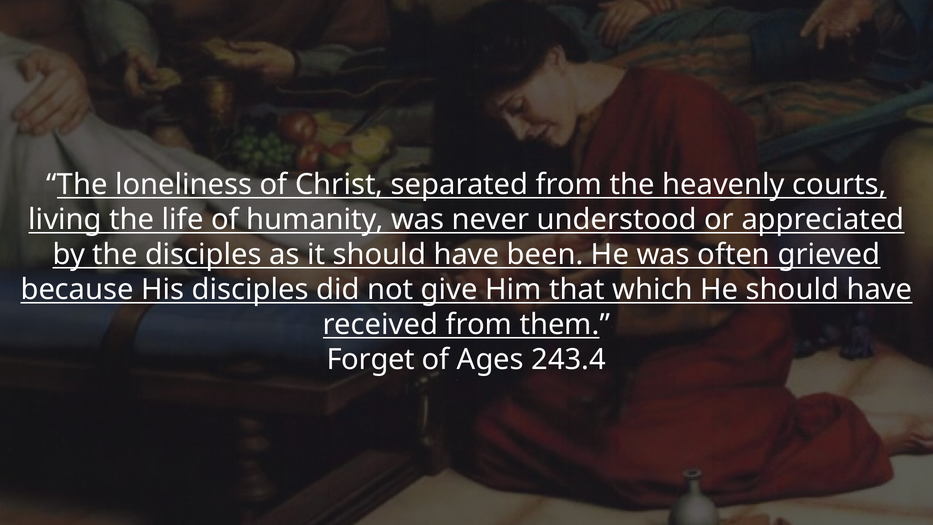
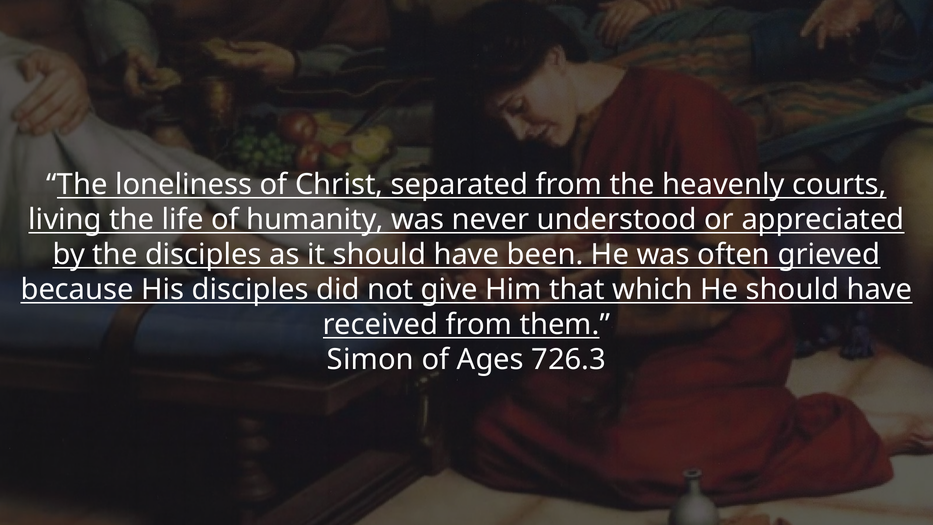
Forget: Forget -> Simon (370, 359)
243.4: 243.4 -> 726.3 (569, 359)
